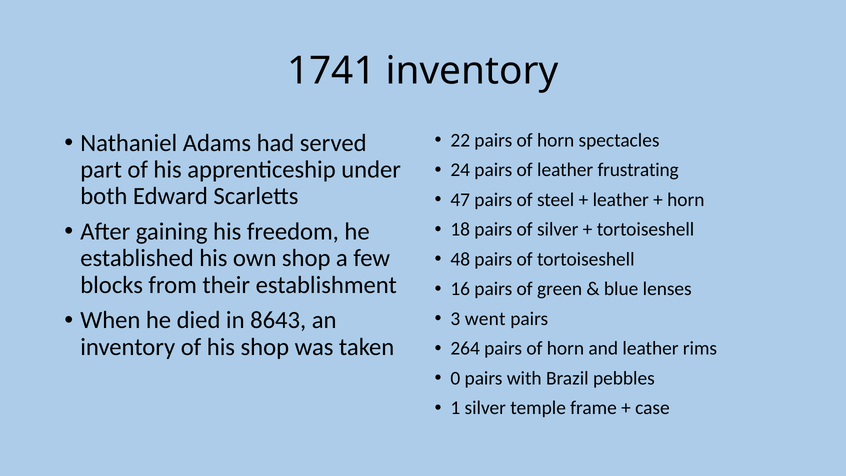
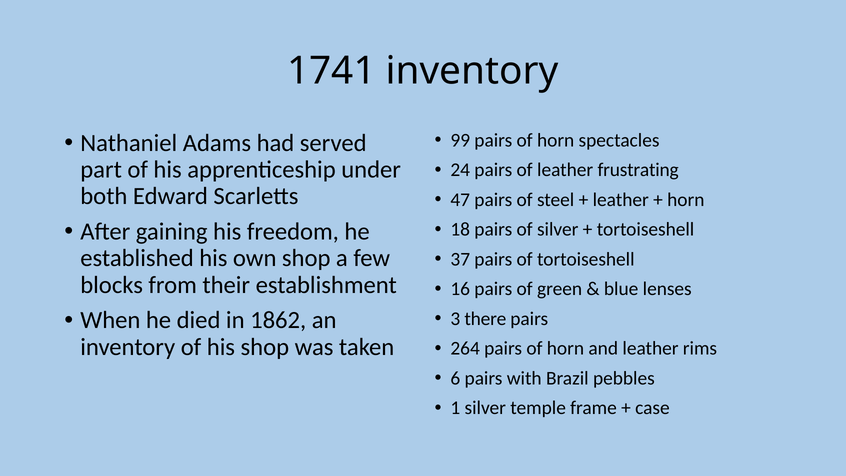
22: 22 -> 99 (460, 140)
48: 48 -> 37 (460, 259)
8643: 8643 -> 1862 (278, 320)
went: went -> there (485, 319)
0: 0 -> 6 (455, 378)
